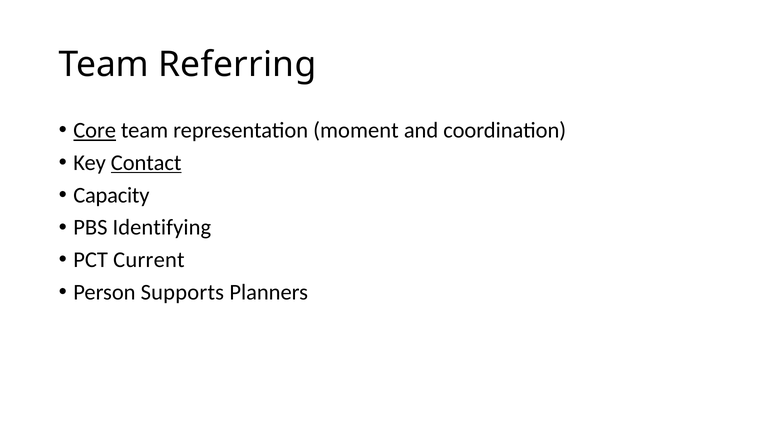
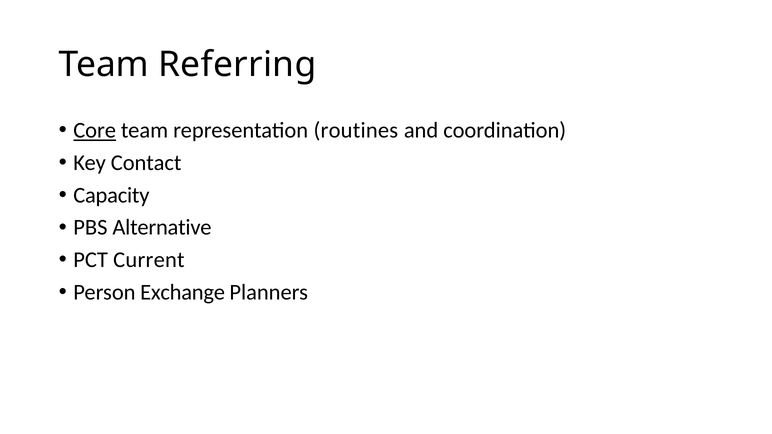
moment: moment -> routines (356, 131)
Contact underline: present -> none (146, 163)
Identifying: Identifying -> Alternative (162, 228)
Supports: Supports -> Exchange (183, 292)
